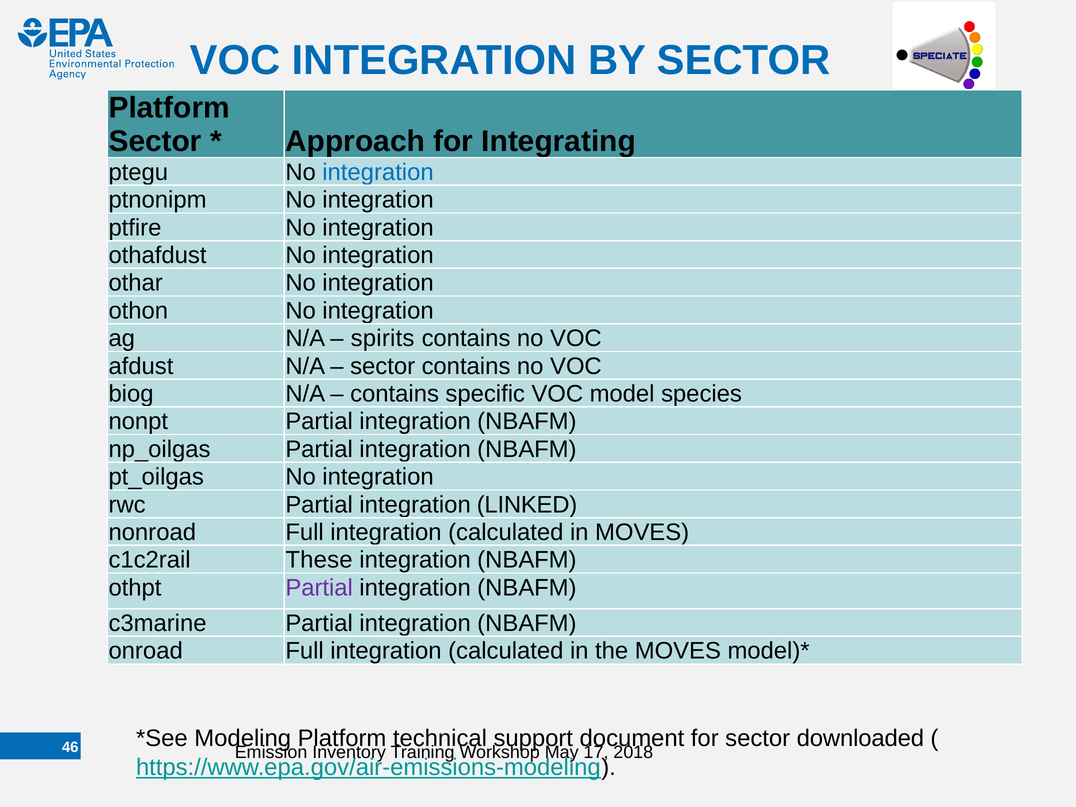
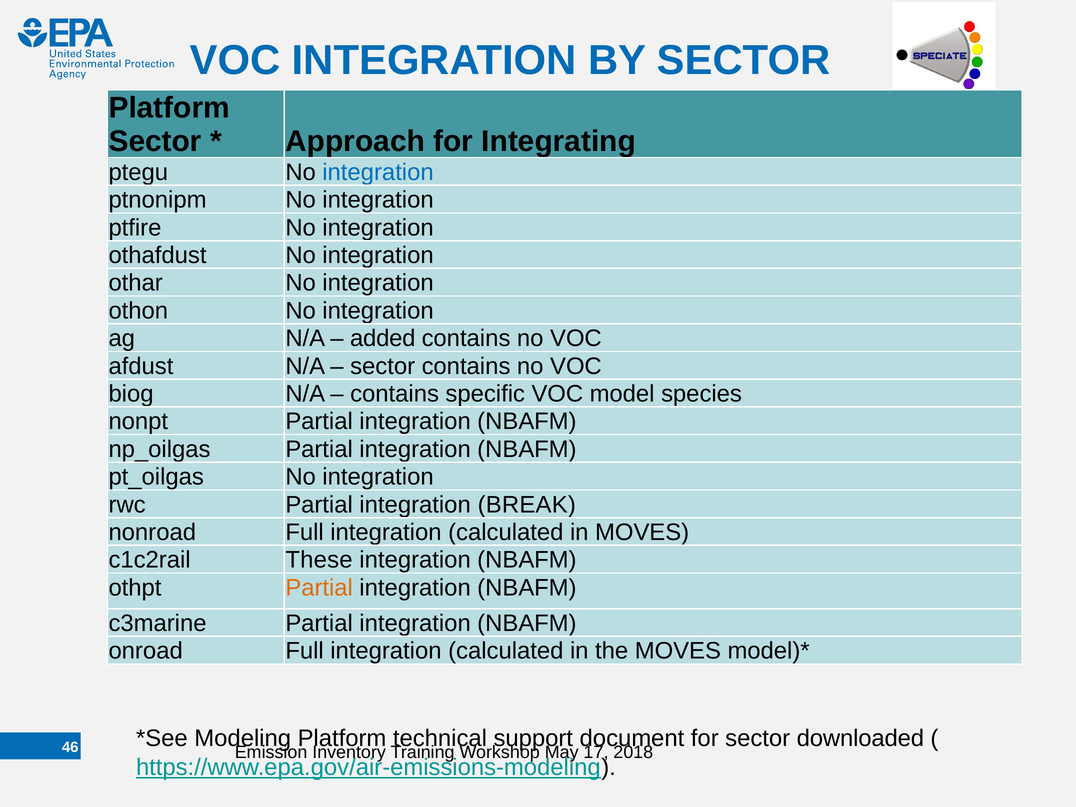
spirits: spirits -> added (383, 338)
LINKED: LINKED -> BREAK (527, 505)
Partial colour: purple -> orange (319, 588)
